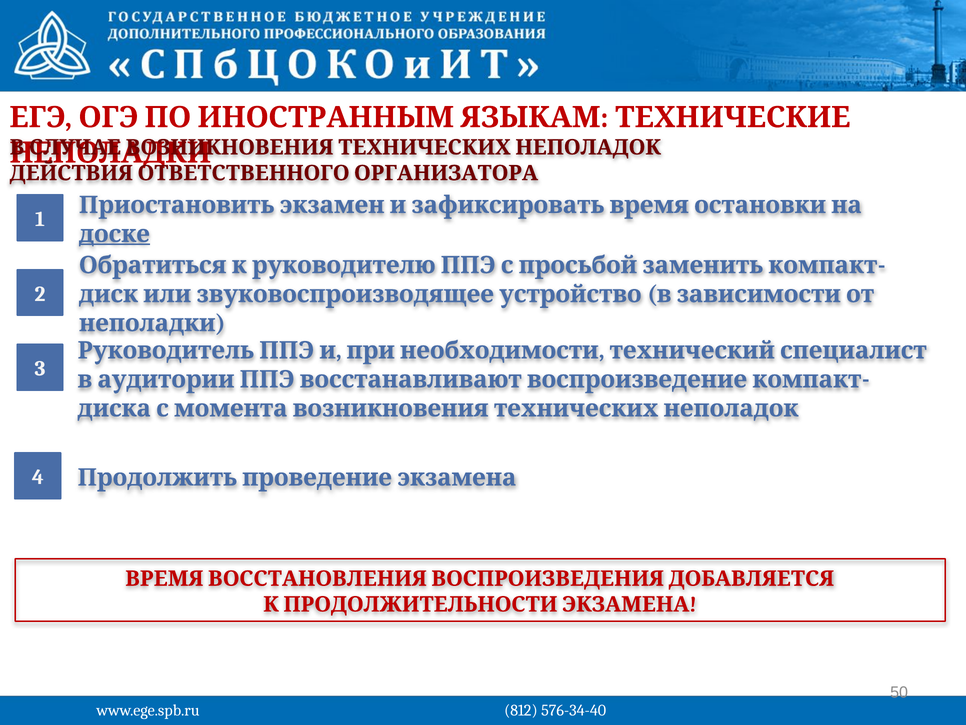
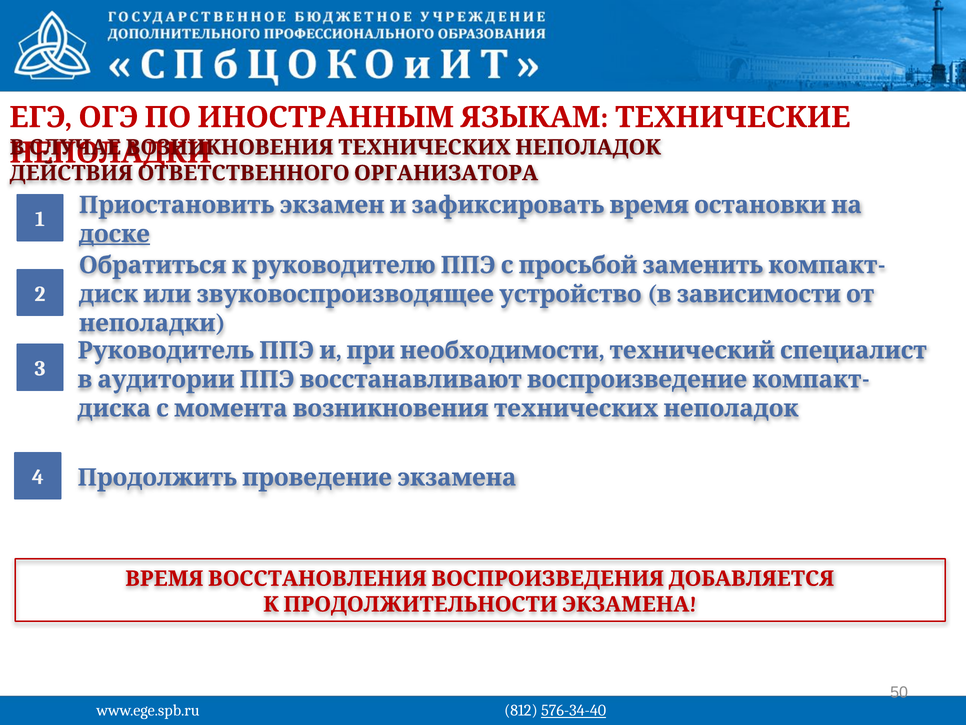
576-34-40 underline: none -> present (574, 710)
